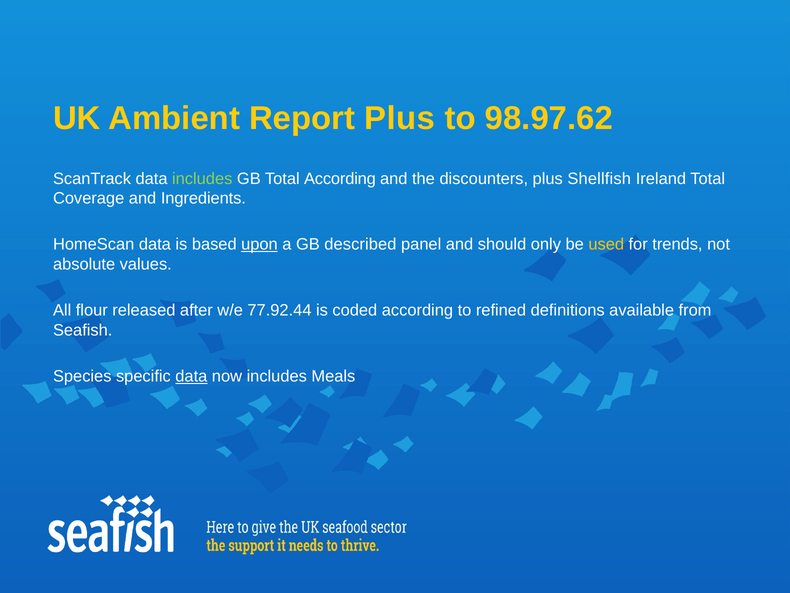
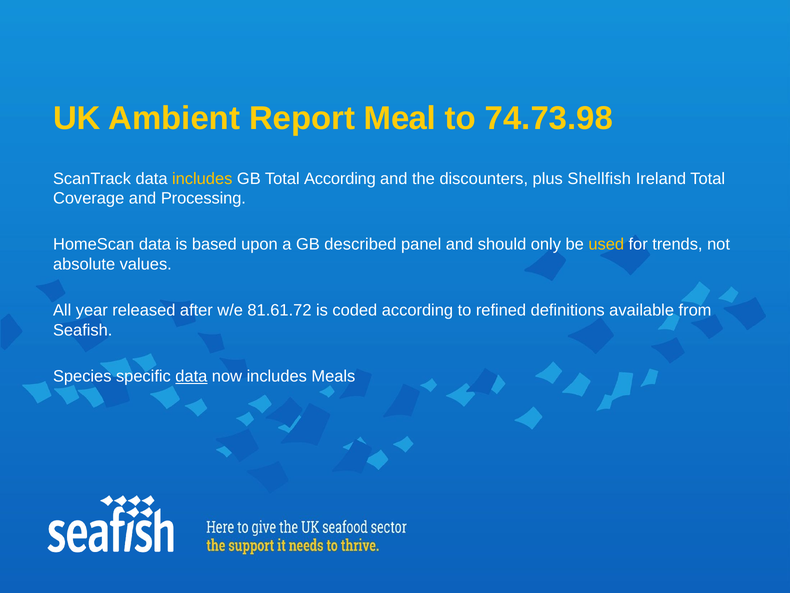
Report Plus: Plus -> Meal (400, 118)
98.97.62: 98.97.62 -> 74.73.98 (549, 118)
includes colour: light green -> yellow (202, 178)
Ingredients: Ingredients -> Processing (203, 198)
upon underline: present -> none (259, 244)
flour: flour -> year (92, 310)
77.92.44: 77.92.44 -> 81.61.72 (279, 310)
